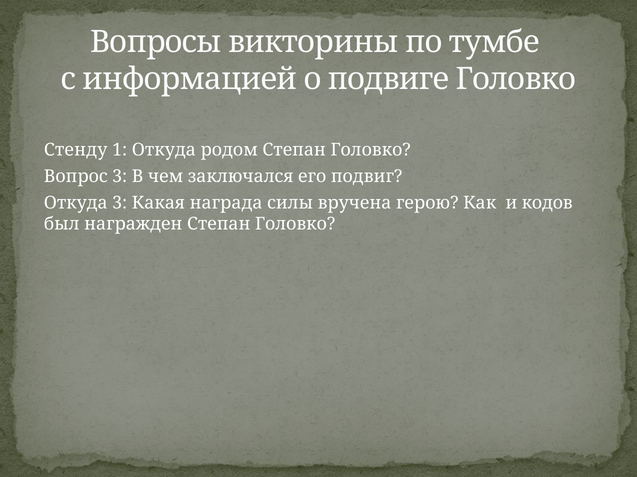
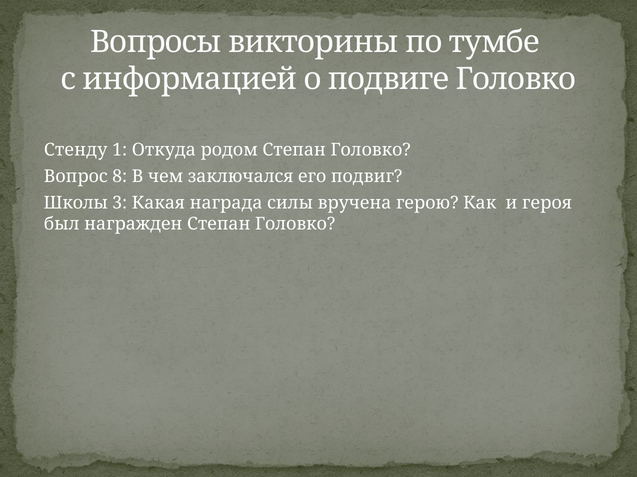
Вопрос 3: 3 -> 8 (120, 177)
Откуда: Откуда -> Школы (76, 203)
кодов: кодов -> героя (547, 203)
